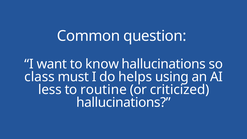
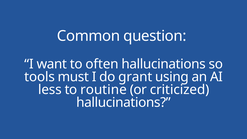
know: know -> often (102, 64)
class: class -> tools (40, 77)
helps: helps -> grant (135, 77)
